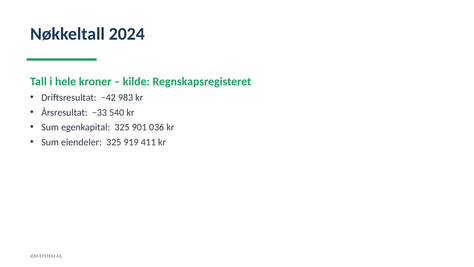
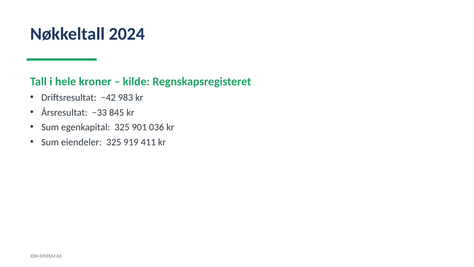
540: 540 -> 845 (117, 112)
